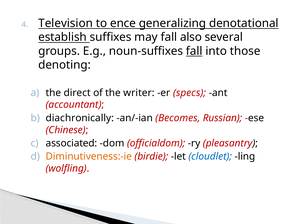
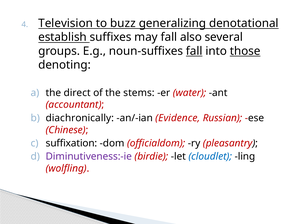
ence: ence -> buzz (123, 23)
those underline: none -> present (245, 51)
writer: writer -> stems (139, 93)
specs: specs -> water (190, 93)
Becomes: Becomes -> Evidence (178, 118)
associated: associated -> suffixation (71, 143)
Diminutiveness:-ie colour: orange -> purple (89, 157)
